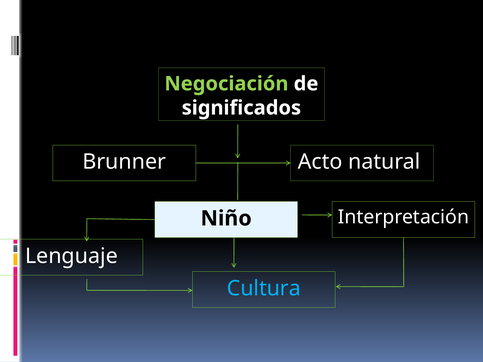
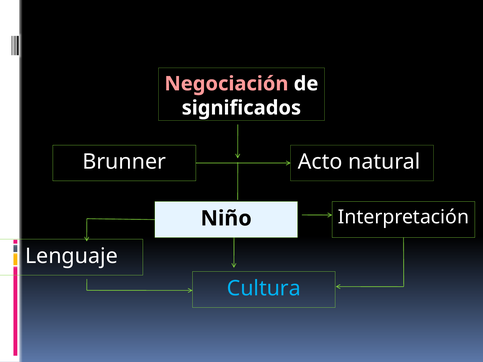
Negociación colour: light green -> pink (226, 84)
